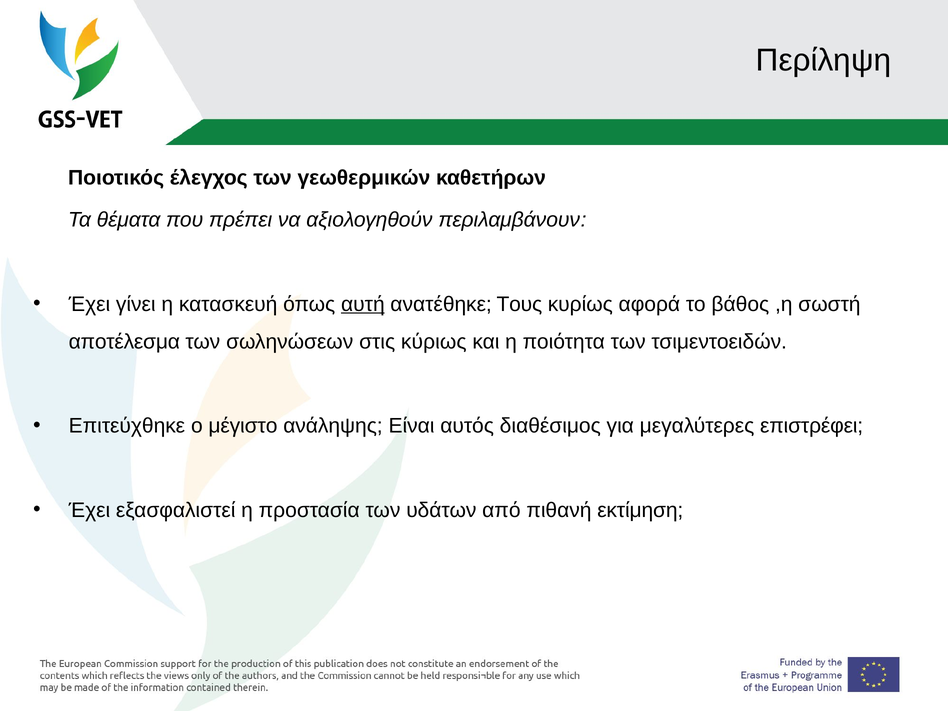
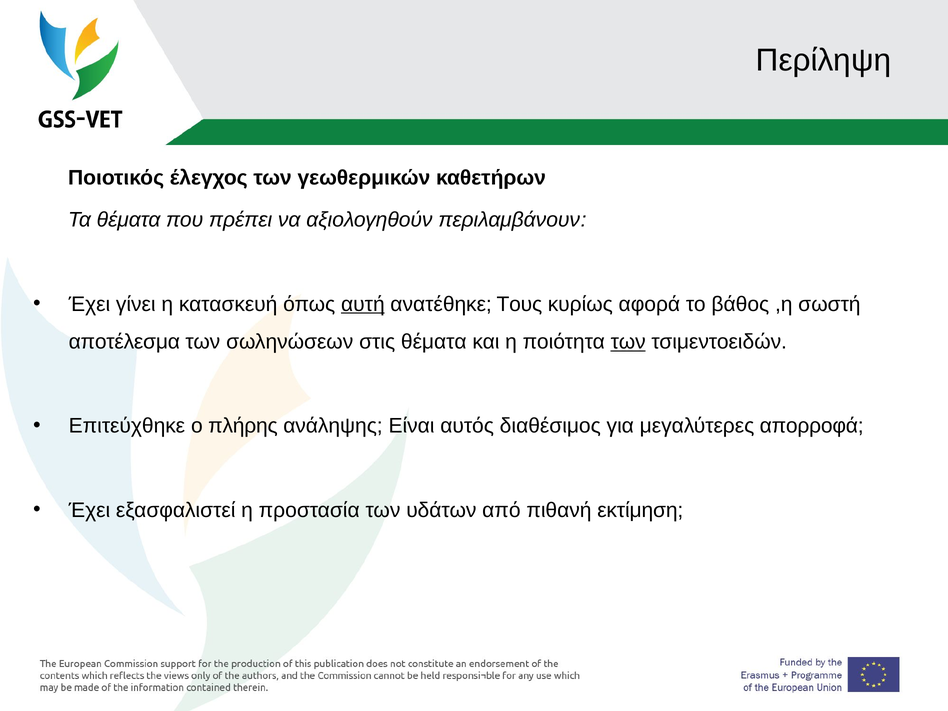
στις κύριως: κύριως -> θέματα (434, 342)
των underline: none -> present (628, 342)
μέγιστο: μέγιστο -> πλήρης (243, 426)
επιστρέφει: επιστρέφει -> απορροφά (812, 426)
